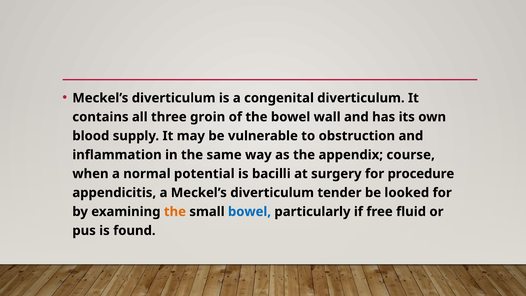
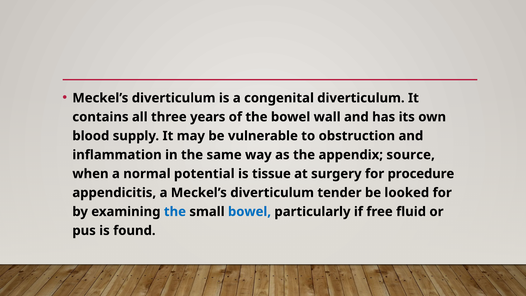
groin: groin -> years (208, 117)
course: course -> source (411, 155)
bacilli: bacilli -> tissue (271, 174)
the colour: orange -> blue (175, 212)
